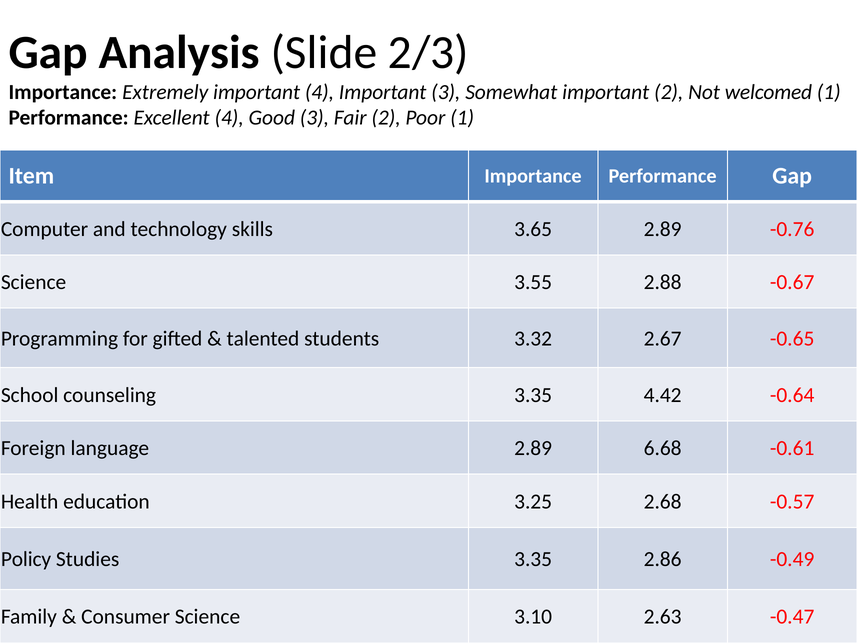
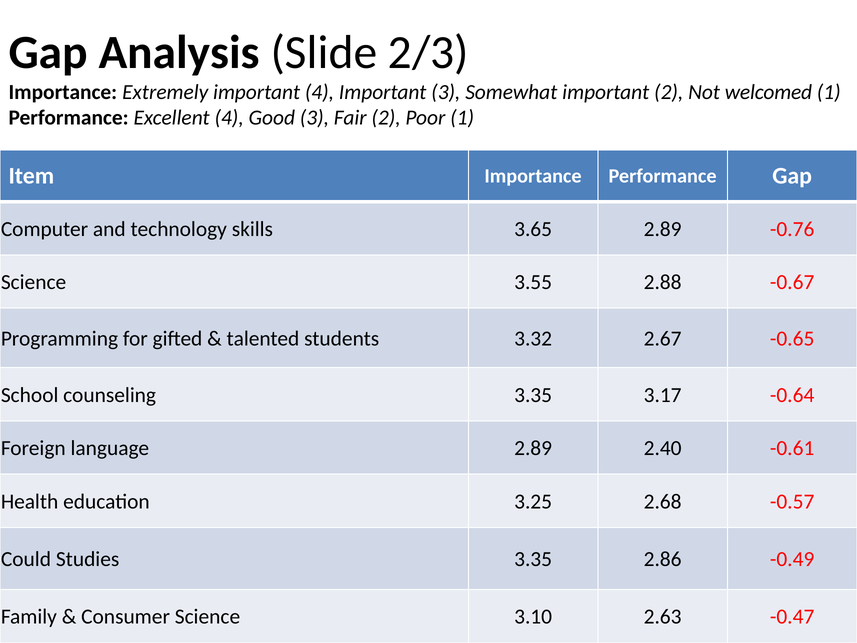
4.42: 4.42 -> 3.17 (663, 395)
6.68: 6.68 -> 2.40 (663, 448)
Policy: Policy -> Could (26, 559)
